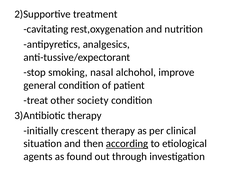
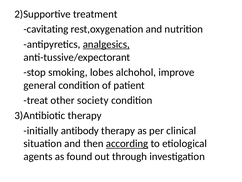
analgesics underline: none -> present (106, 44)
nasal: nasal -> lobes (102, 72)
crescent: crescent -> antibody (80, 130)
